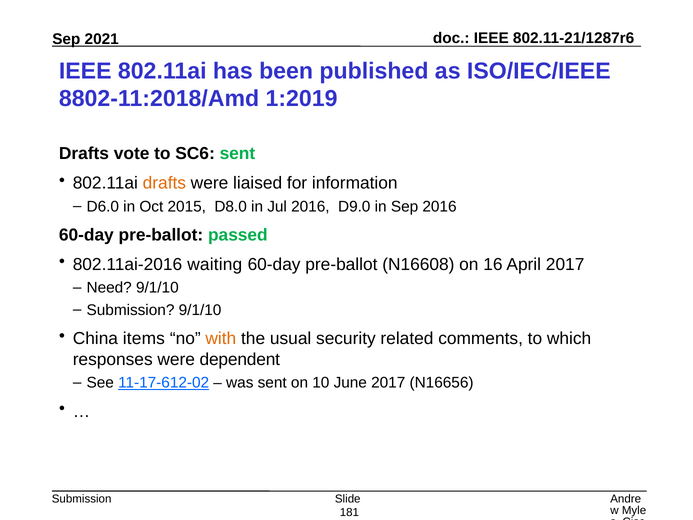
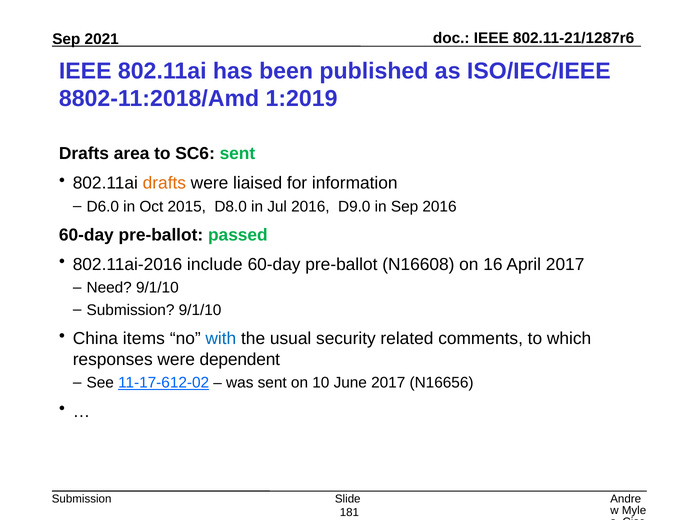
vote: vote -> area (132, 154)
waiting: waiting -> include (215, 264)
with colour: orange -> blue (221, 339)
